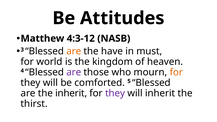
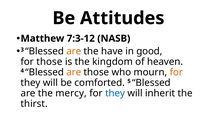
4:3-12: 4:3-12 -> 7:3-12 (81, 38)
must: must -> good (149, 51)
for world: world -> those (49, 62)
are colour: purple -> orange (74, 72)
the inherit: inherit -> mercy (71, 93)
they colour: purple -> blue (115, 93)
